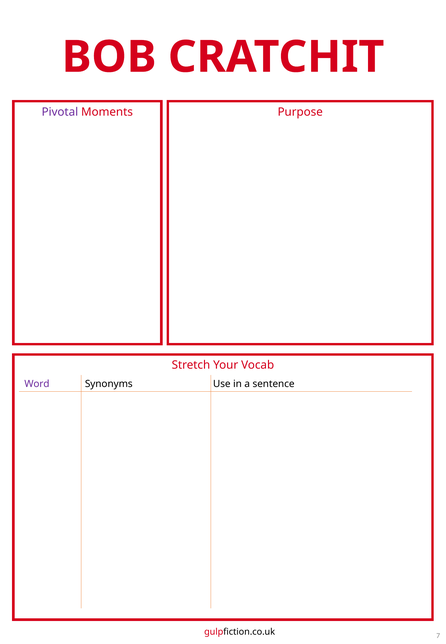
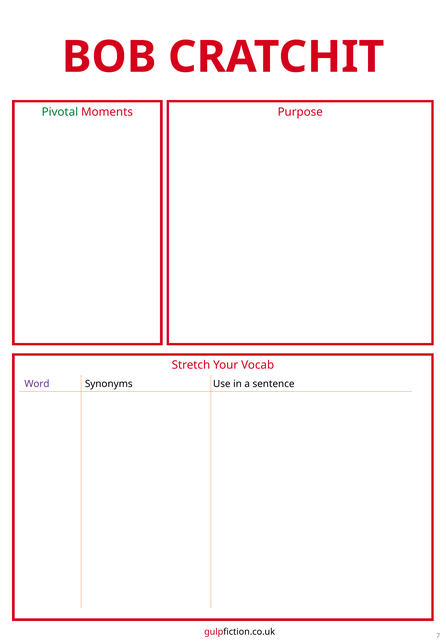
Pivotal colour: purple -> green (60, 112)
